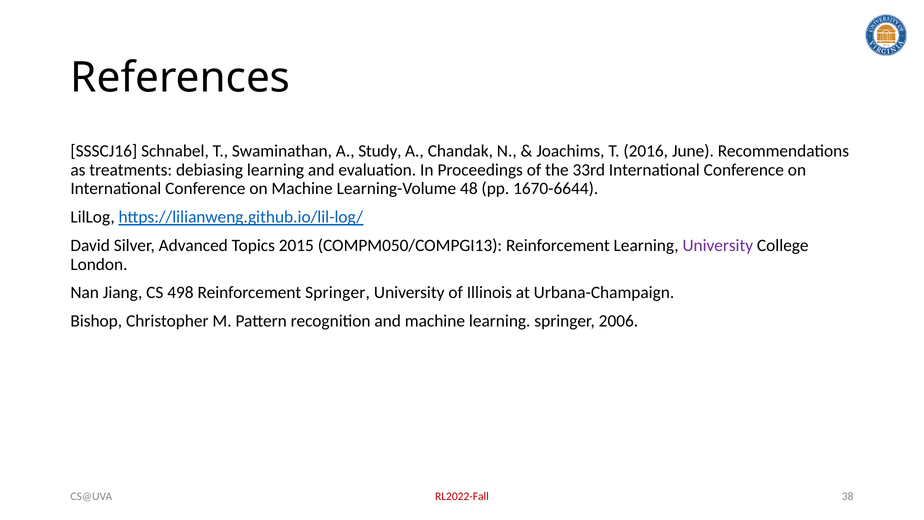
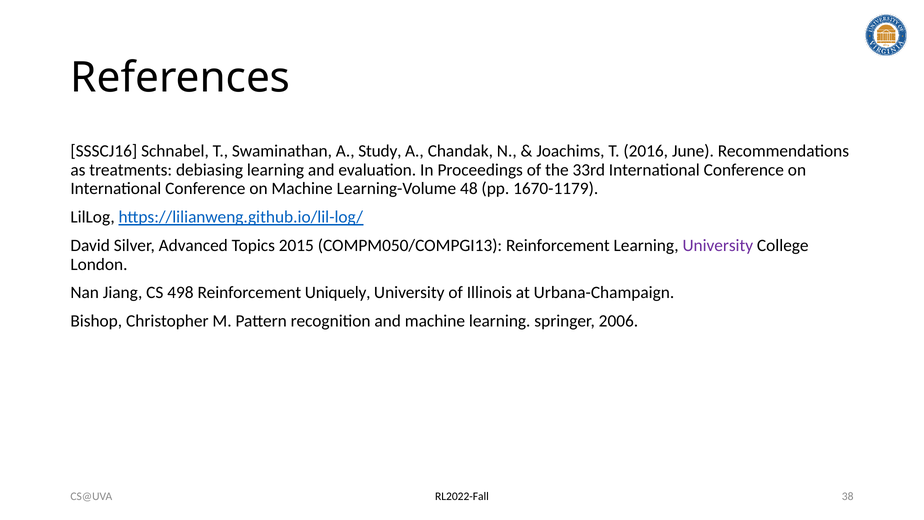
1670-6644: 1670-6644 -> 1670-1179 (556, 189)
Reinforcement Springer: Springer -> Uniquely (338, 293)
RL2022-Fall colour: red -> black (462, 496)
